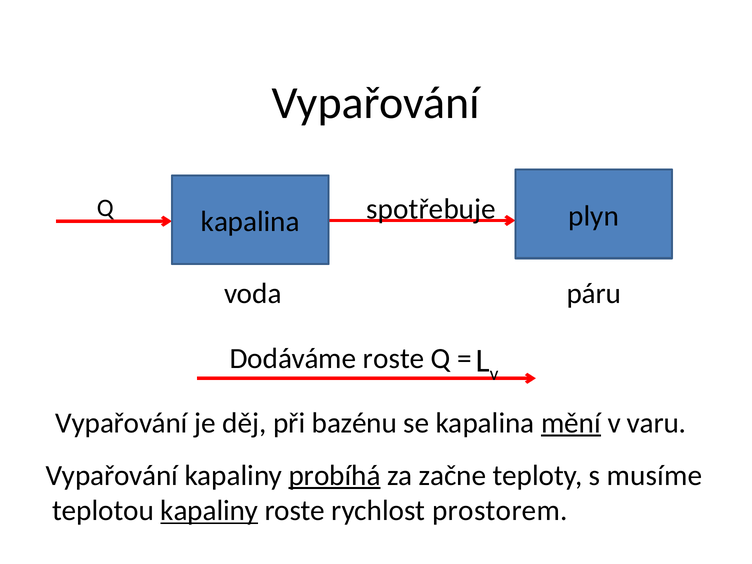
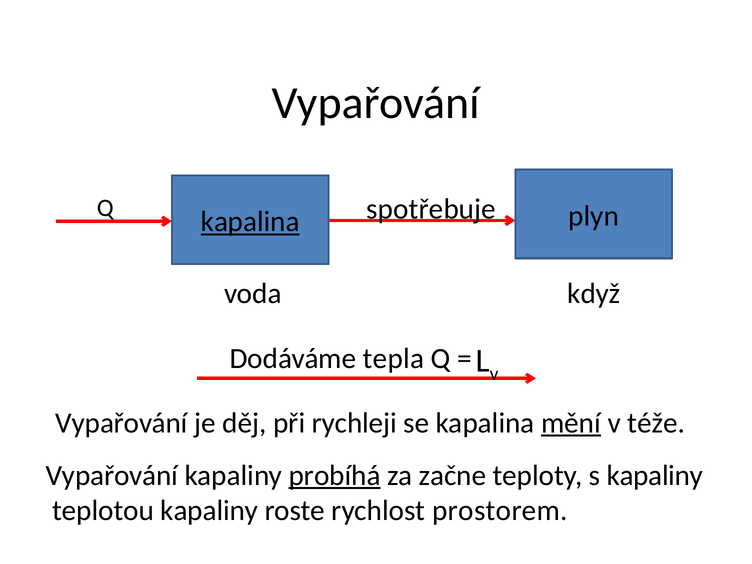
kapalina underline: none -> present (250, 222)
páru: páru -> když (594, 293)
Dodáváme roste: roste -> tepla (394, 359)
bazénu: bazénu -> rychleji (354, 423)
varu: varu -> téže (656, 423)
s musíme: musíme -> kapaliny (655, 476)
kapaliny underline: present -> none (209, 511)
